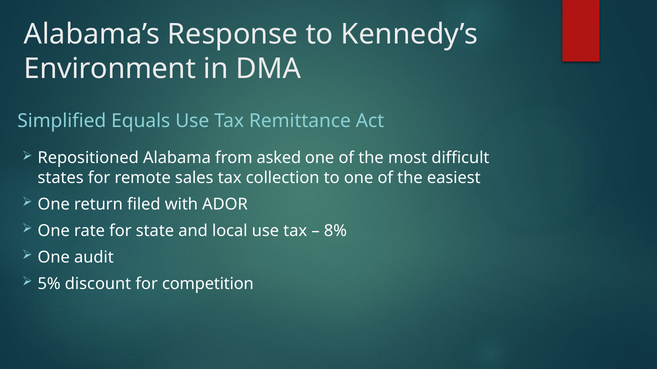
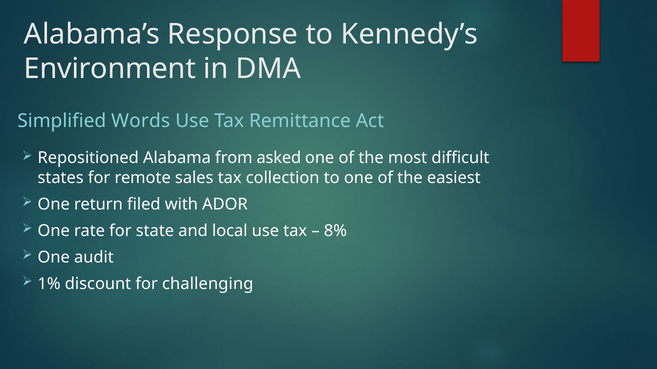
Equals: Equals -> Words (141, 121)
5%: 5% -> 1% (49, 284)
competition: competition -> challenging (208, 284)
